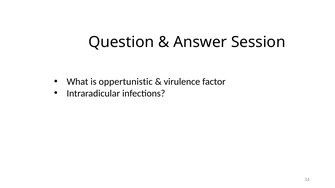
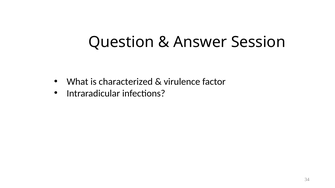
oppertunistic: oppertunistic -> characterized (126, 82)
